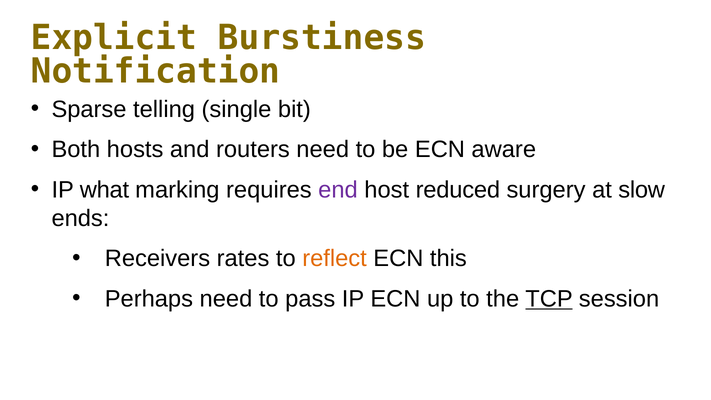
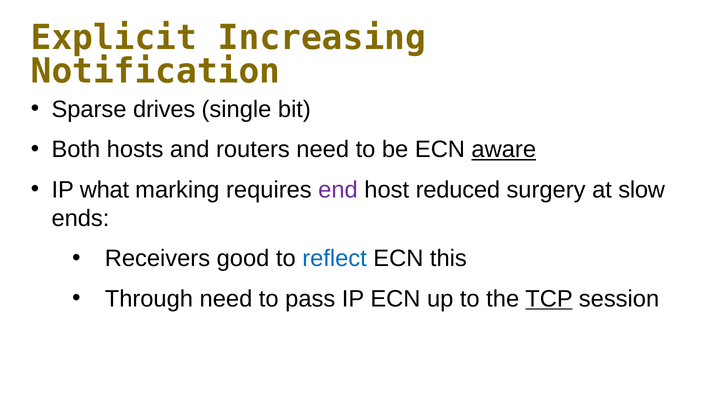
Burstiness: Burstiness -> Increasing (322, 38)
telling: telling -> drives (164, 109)
aware underline: none -> present (504, 149)
rates: rates -> good (243, 258)
reflect colour: orange -> blue (335, 258)
Perhaps: Perhaps -> Through (149, 299)
